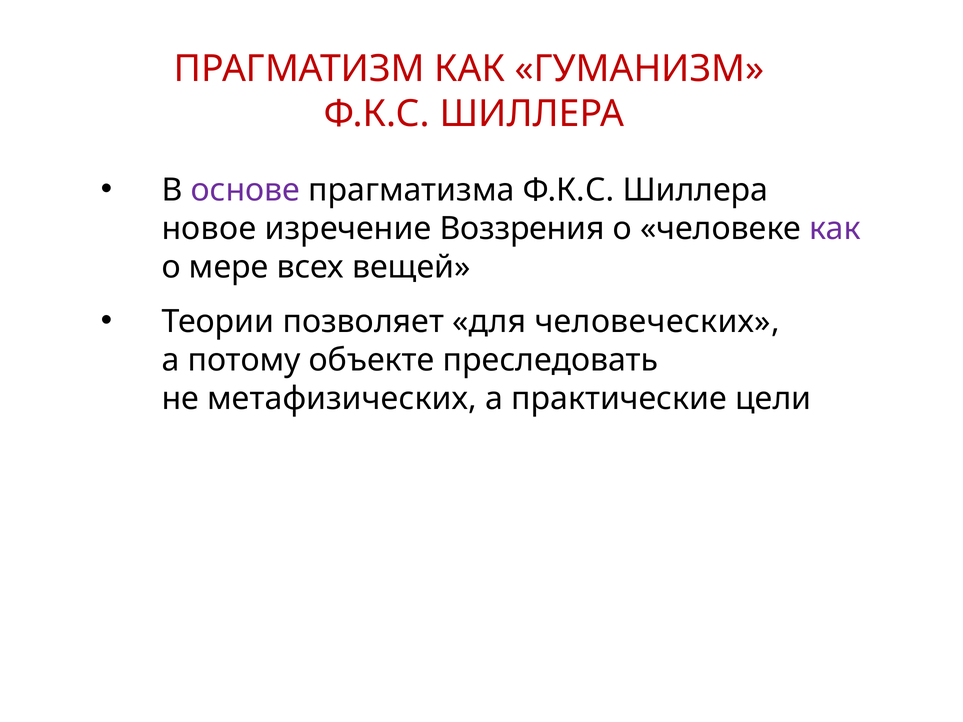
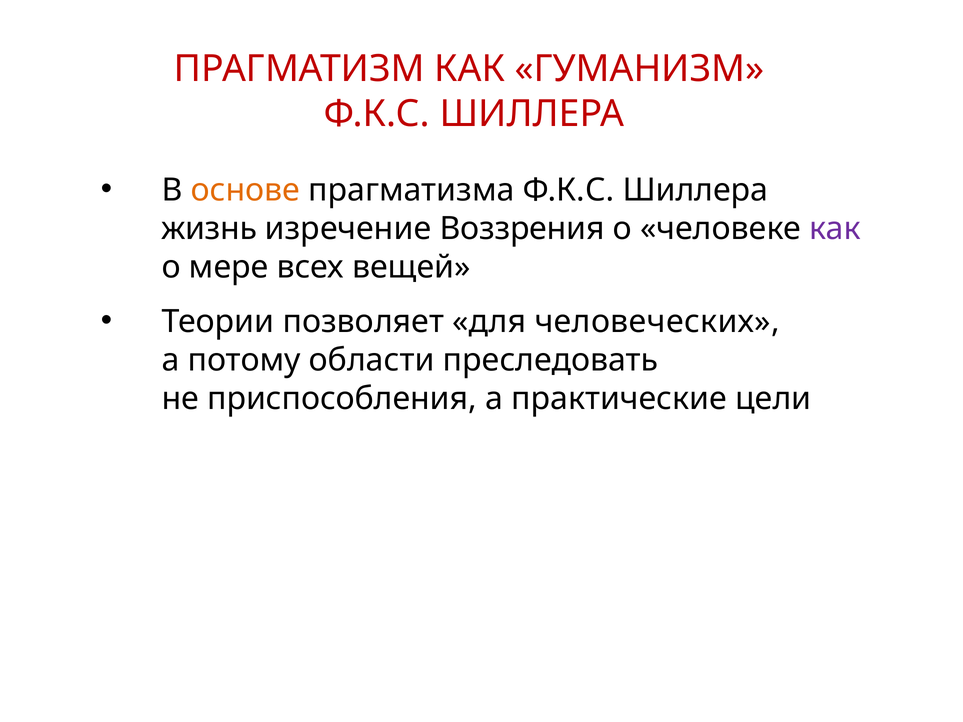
основе colour: purple -> orange (245, 190)
новое: новое -> жизнь (209, 229)
объекте: объекте -> области (372, 360)
метафизических: метафизических -> приспособления (342, 399)
